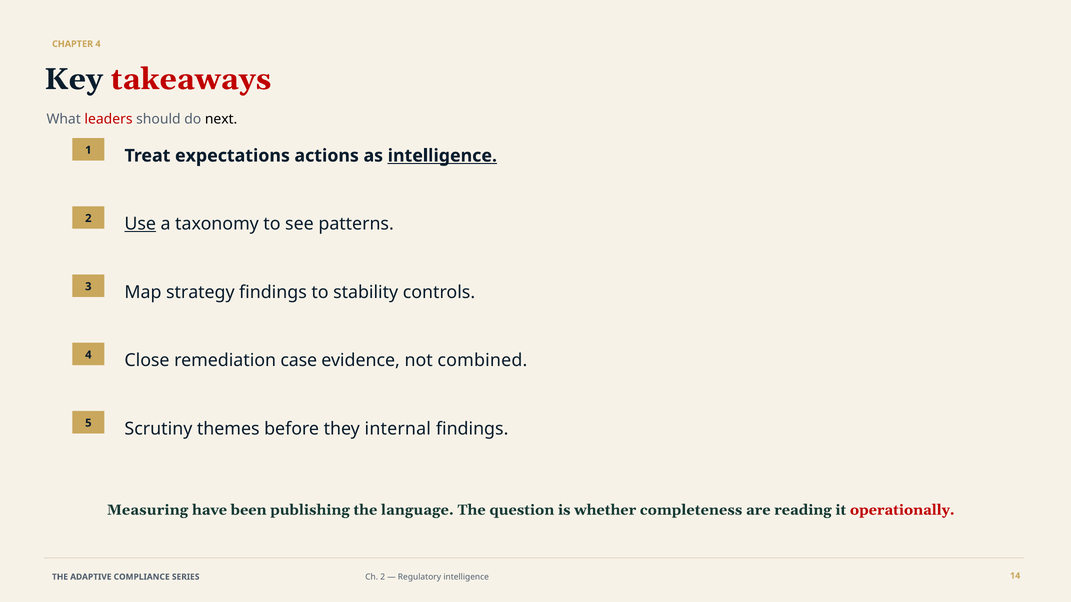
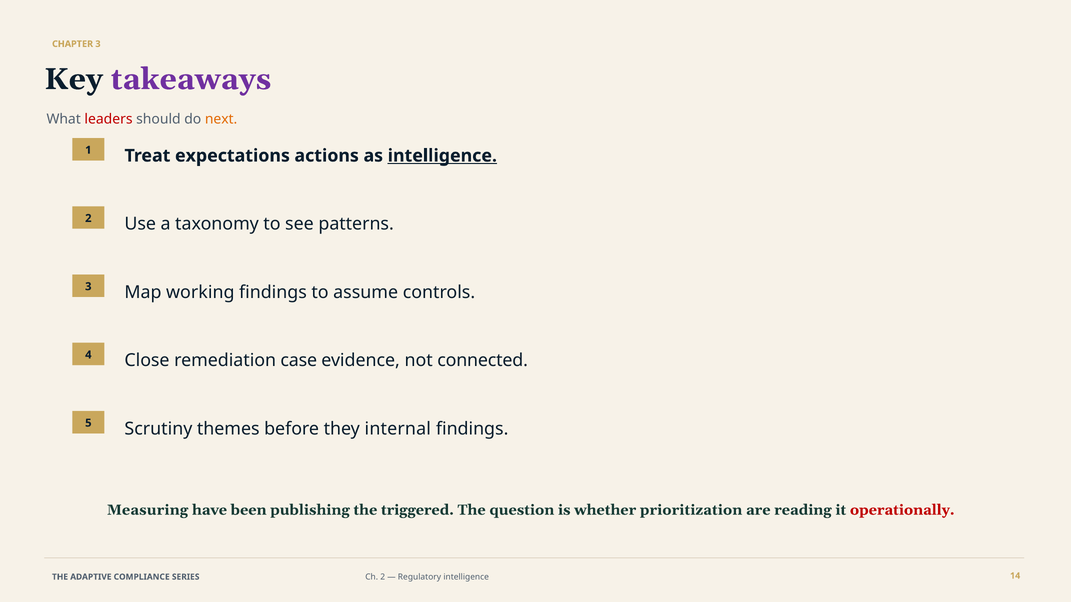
CHAPTER 4: 4 -> 3 (98, 44)
takeaways colour: red -> purple (191, 79)
next colour: black -> orange (221, 119)
Use underline: present -> none (140, 224)
strategy: strategy -> working (200, 292)
stability: stability -> assume (366, 292)
combined: combined -> connected (483, 361)
language: language -> triggered (417, 510)
completeness: completeness -> prioritization (691, 510)
